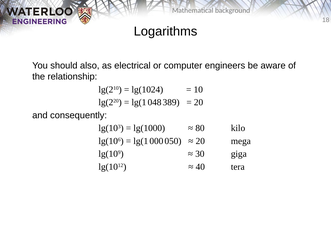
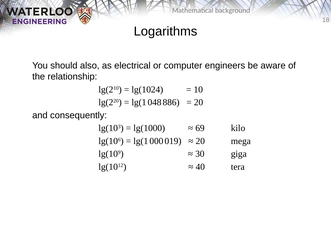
389: 389 -> 886 (171, 103)
80: 80 -> 69 (200, 128)
050: 050 -> 019 (173, 141)
